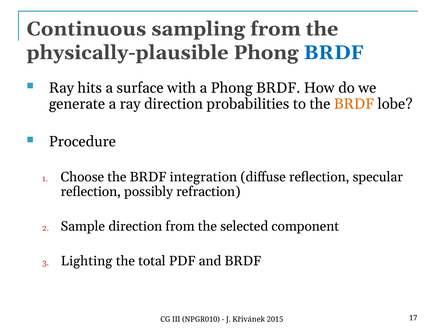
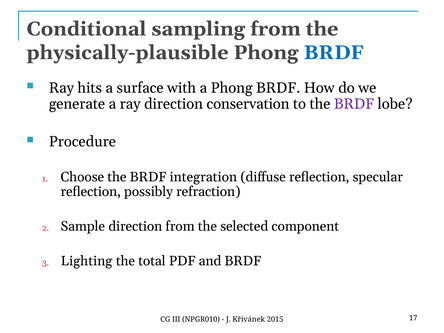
Continuous: Continuous -> Conditional (86, 29)
probabilities: probabilities -> conservation (248, 104)
BRDF colour: orange -> purple (354, 104)
